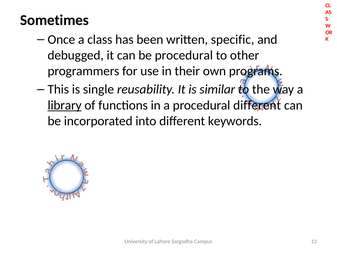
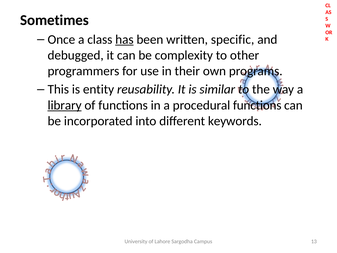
has underline: none -> present (124, 39)
be procedural: procedural -> complexity (184, 55)
single: single -> entity (99, 89)
procedural different: different -> functions (257, 105)
